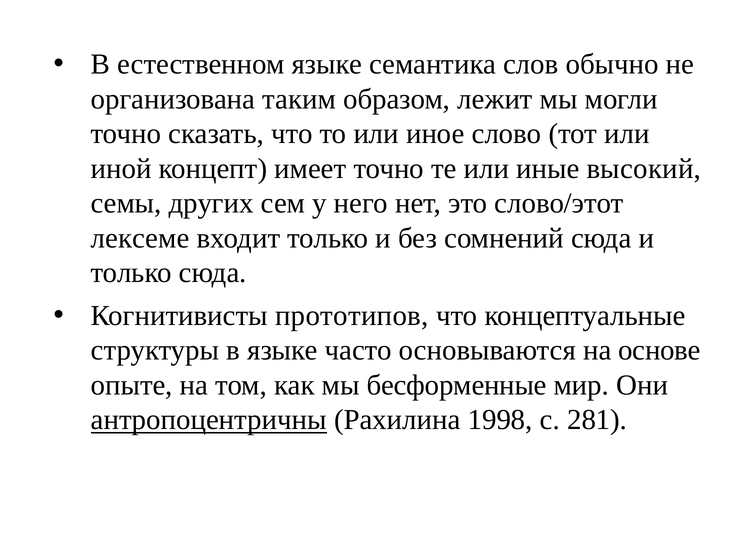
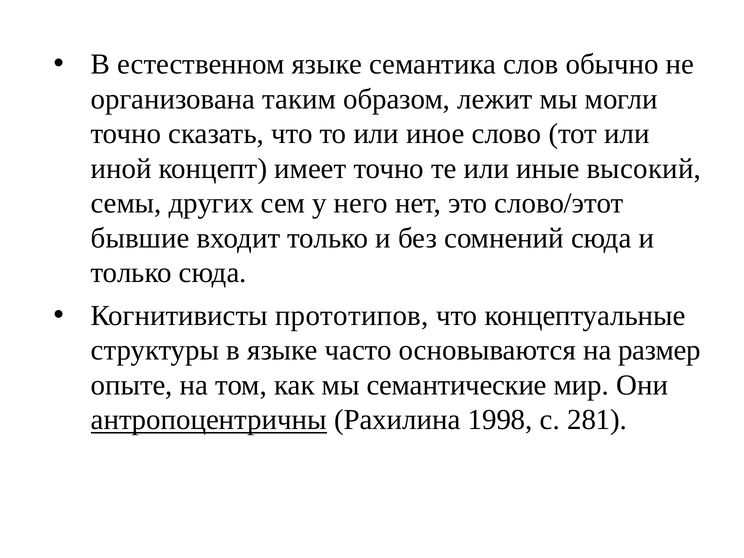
лексеме: лексеме -> бывшие (140, 238)
основе: основе -> размер (659, 350)
бесформенные: бесформенные -> семантические (457, 385)
